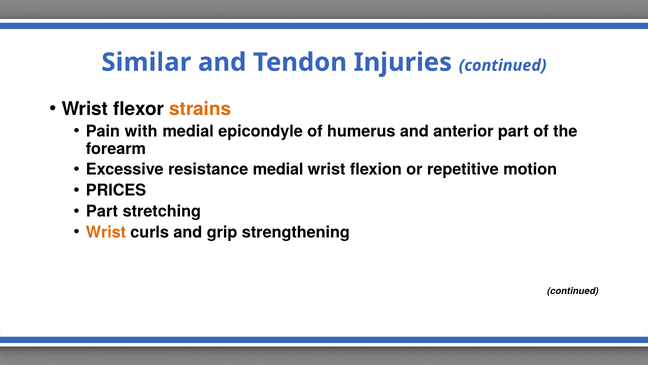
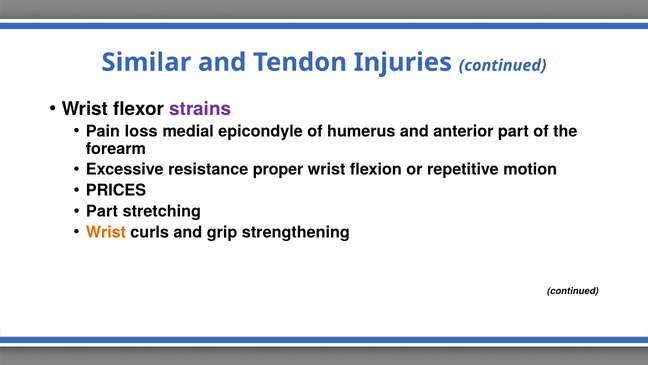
strains colour: orange -> purple (200, 109)
with: with -> loss (141, 131)
resistance medial: medial -> proper (278, 169)
